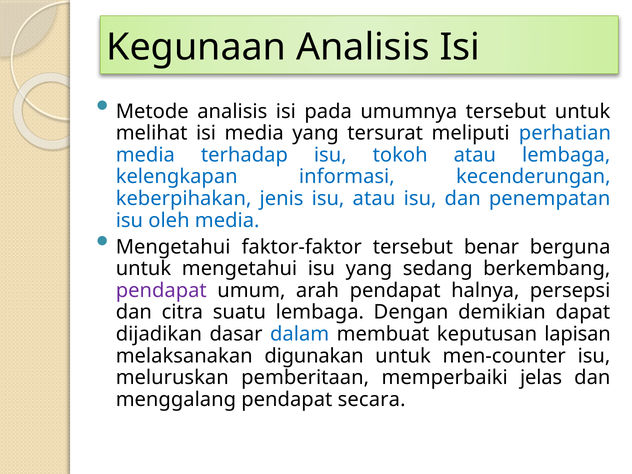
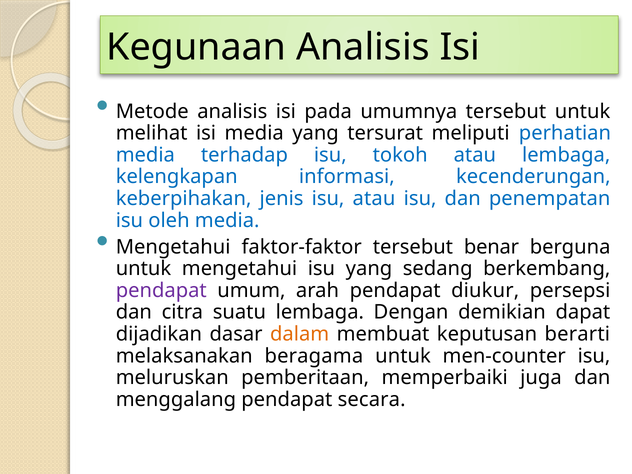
halnya: halnya -> diukur (485, 291)
dalam colour: blue -> orange (300, 334)
lapisan: lapisan -> berarti (577, 334)
digunakan: digunakan -> beragama (314, 356)
jelas: jelas -> juga (541, 378)
